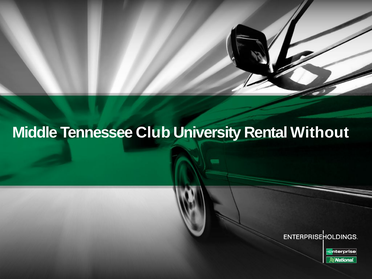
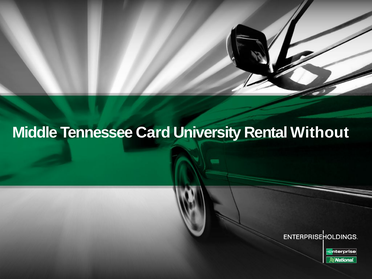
Club: Club -> Card (153, 133)
